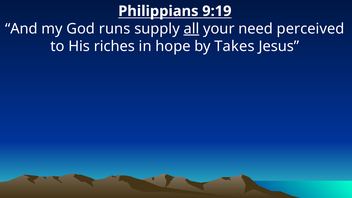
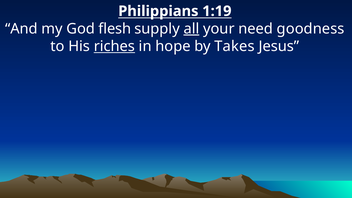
9:19: 9:19 -> 1:19 (217, 11)
runs: runs -> flesh (115, 29)
perceived: perceived -> goodness (311, 29)
riches underline: none -> present (114, 46)
